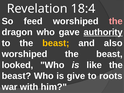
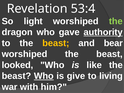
18:4: 18:4 -> 53:4 (83, 9)
feed: feed -> light (33, 21)
the colour: pink -> light green (116, 21)
also: also -> bear (113, 43)
Who underline: none -> present (44, 76)
roots: roots -> living (111, 76)
